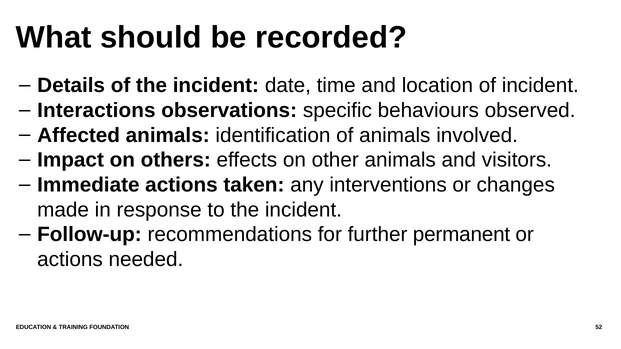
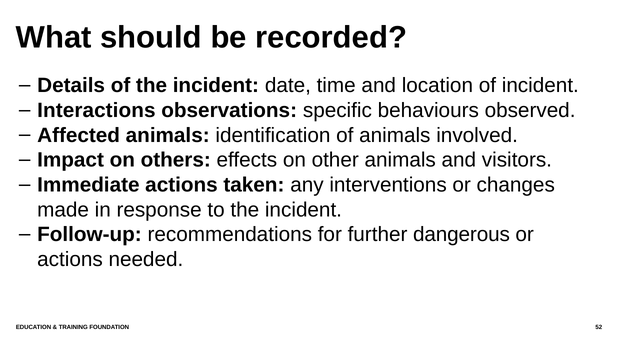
permanent: permanent -> dangerous (461, 235)
